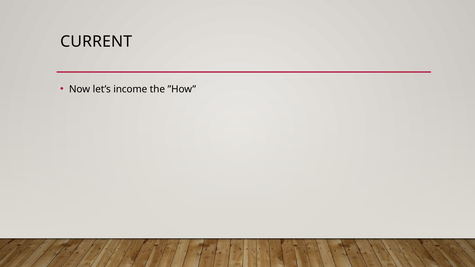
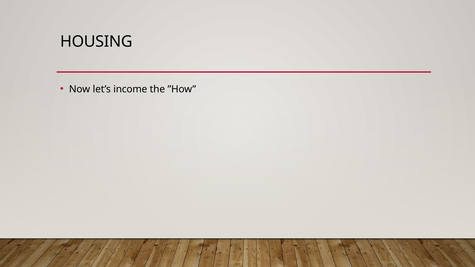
CURRENT: CURRENT -> HOUSING (96, 42)
